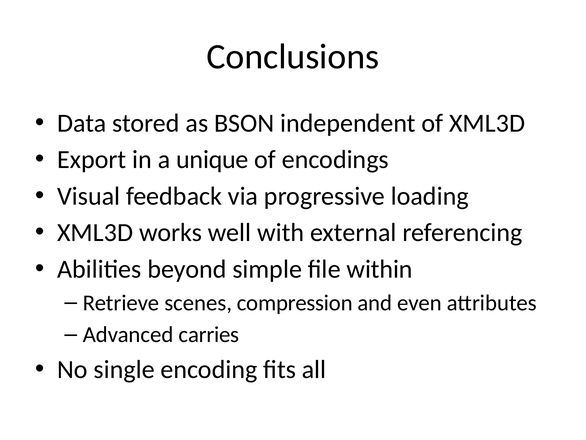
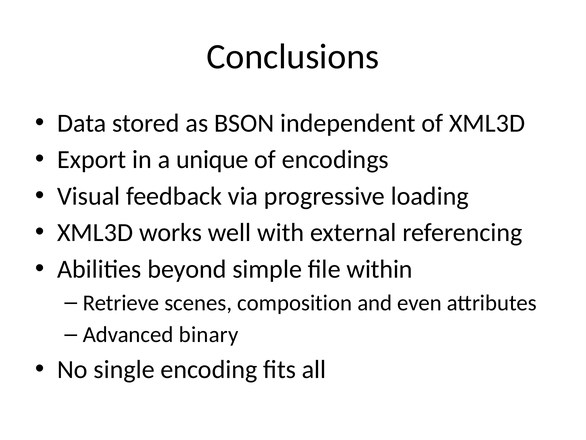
compression: compression -> composition (295, 303)
carries: carries -> binary (209, 334)
